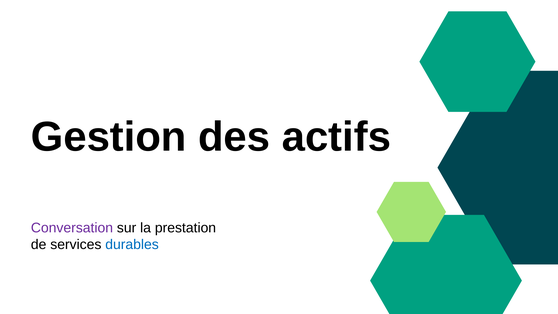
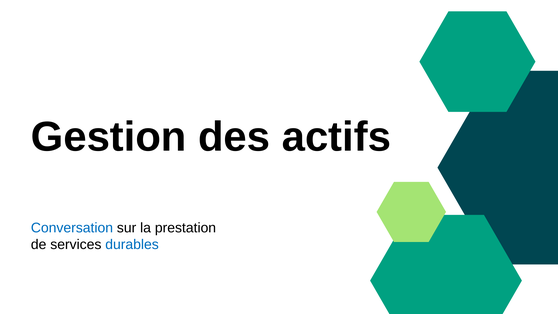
Conversation colour: purple -> blue (72, 228)
